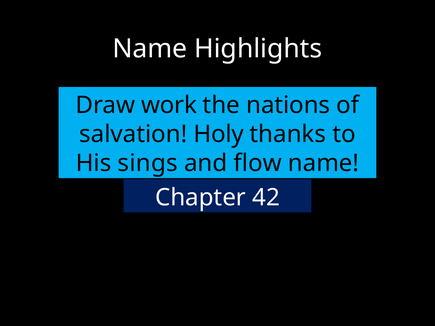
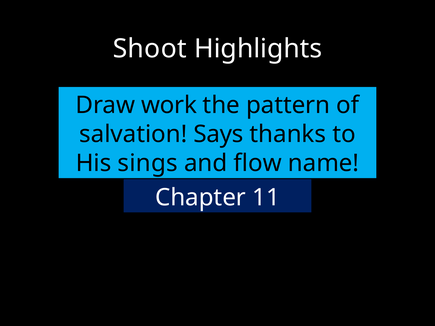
Name: Name -> Shoot (150, 49)
nations: nations -> pattern (288, 105)
Holy: Holy -> Says (219, 134)
42: 42 -> 11 (266, 198)
